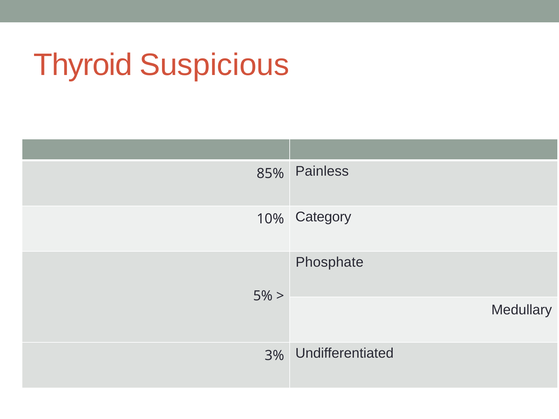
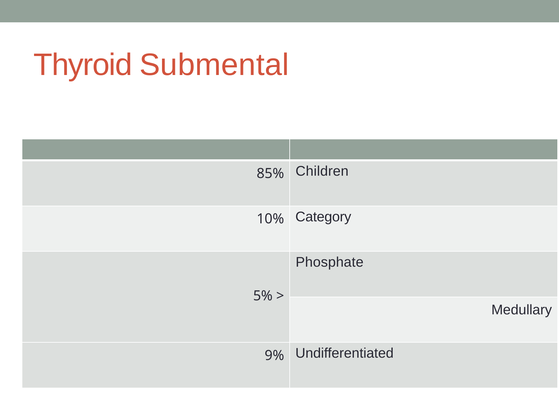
Suspicious: Suspicious -> Submental (214, 65)
Painless: Painless -> Children (322, 171)
3%: 3% -> 9% (274, 356)
